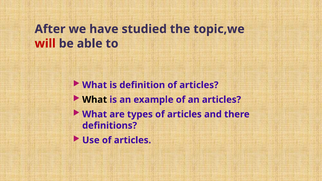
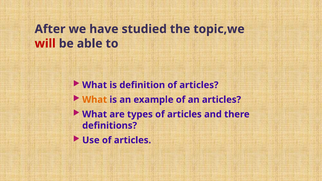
What colour: black -> orange (95, 100)
